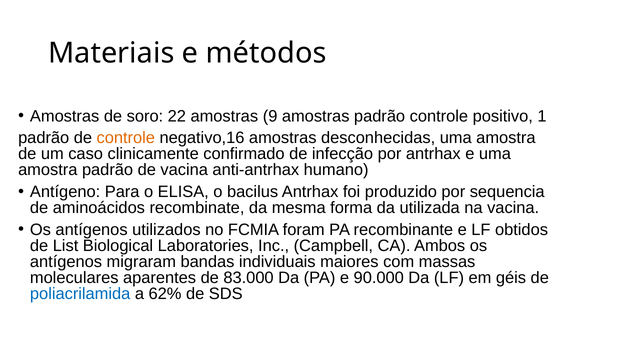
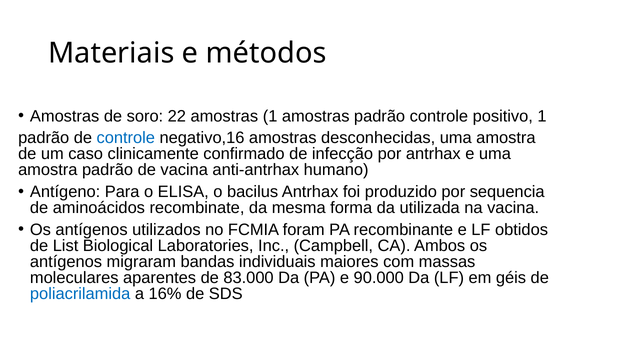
amostras 9: 9 -> 1 (270, 116)
controle colour: orange -> blue (126, 138)
62%: 62% -> 16% (165, 294)
